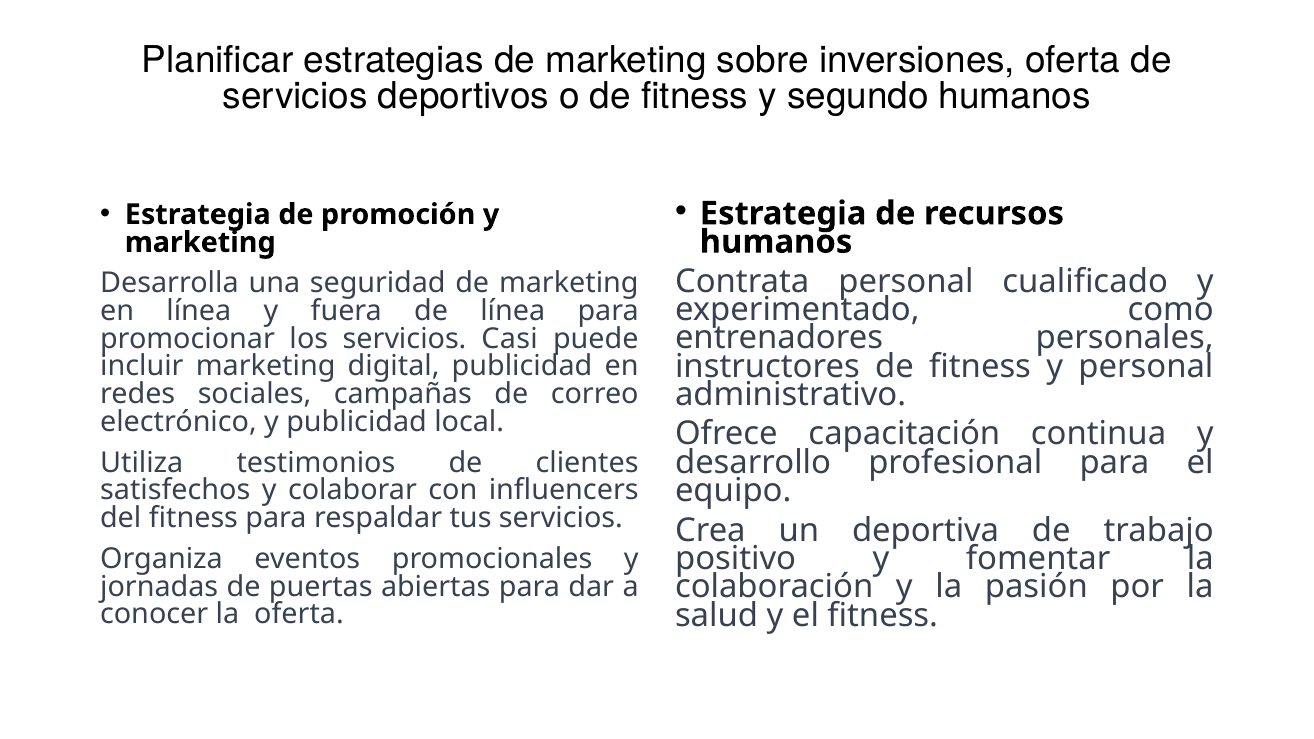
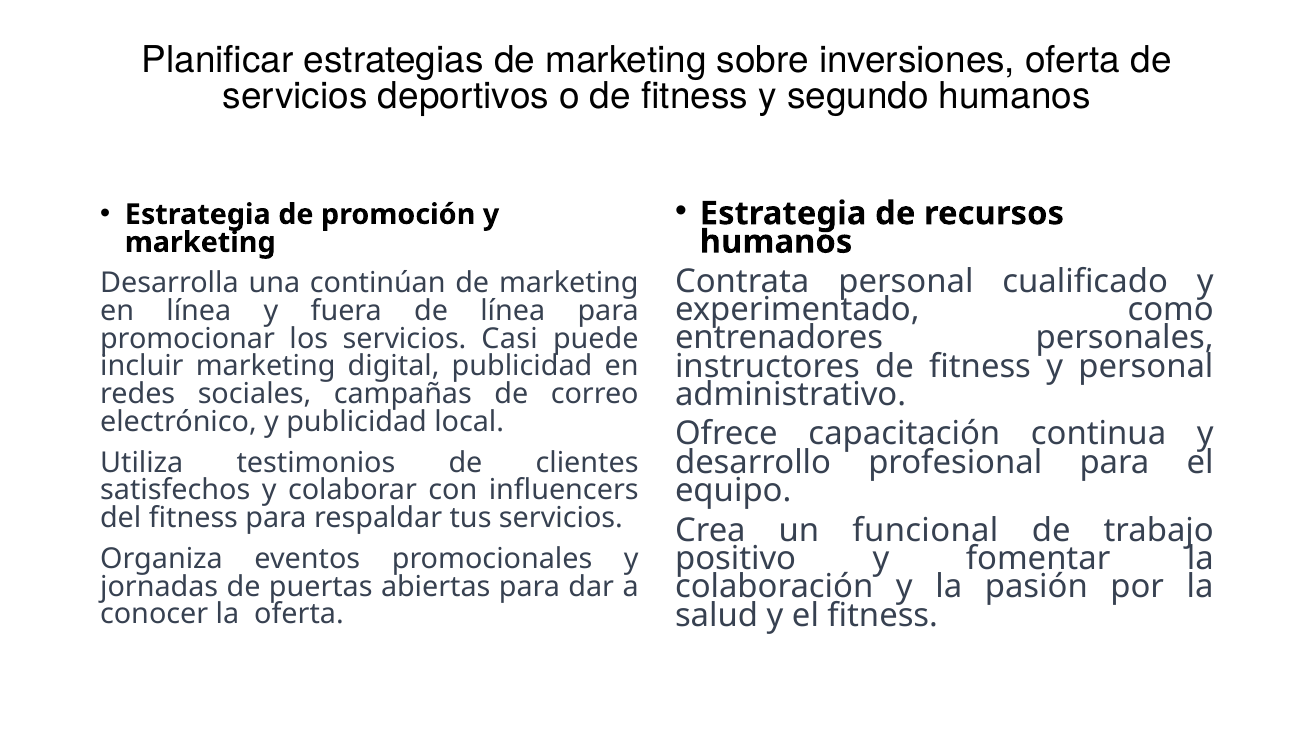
seguridad: seguridad -> continúan (378, 283)
deportiva: deportiva -> funcional (925, 530)
